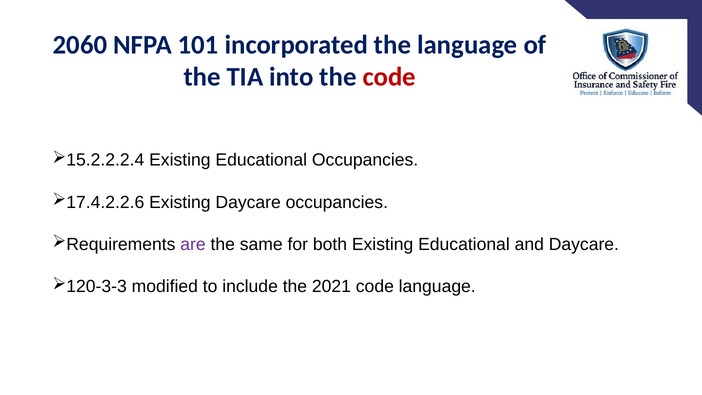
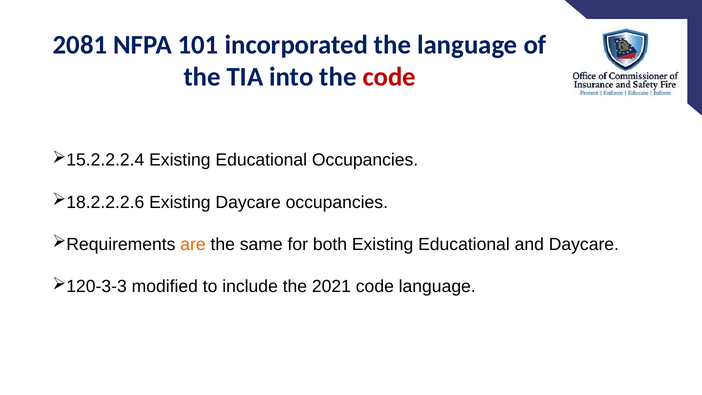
2060: 2060 -> 2081 (80, 45)
17.4.2.2.6: 17.4.2.2.6 -> 18.2.2.2.6 (105, 202)
are colour: purple -> orange (193, 244)
